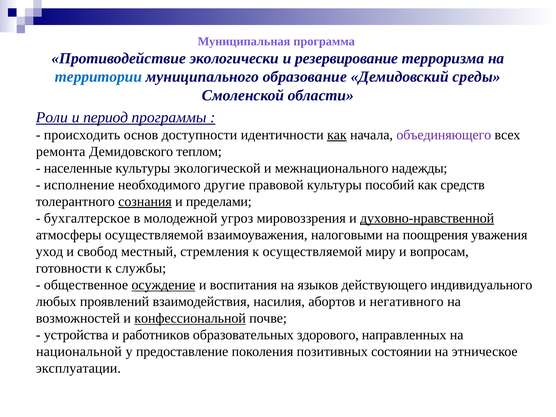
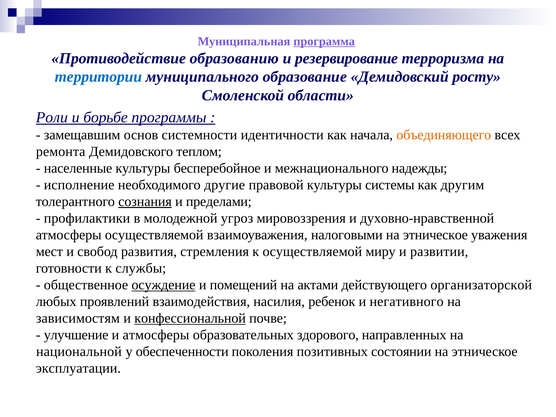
программа underline: none -> present (324, 41)
экологически: экологически -> образованию (234, 58)
среды: среды -> росту (477, 77)
период: период -> борьбе (106, 117)
происходить: происходить -> замещавшим (82, 135)
доступности: доступности -> системности (199, 135)
как underline: present -> none (337, 135)
объединяющего colour: purple -> orange (444, 135)
экологической: экологической -> бесперебойное (217, 168)
пособий: пособий -> системы (390, 185)
средств: средств -> другим (462, 185)
бухгалтерское: бухгалтерское -> профилактики (87, 218)
духовно-нравственной underline: present -> none (427, 218)
поощрения: поощрения -> этническое (435, 235)
уход: уход -> мест (49, 252)
местный: местный -> развития (149, 252)
вопросам: вопросам -> развитии (439, 252)
воспитания: воспитания -> помещений (243, 285)
языков: языков -> актами (318, 285)
индивидуального: индивидуального -> организаторской (481, 285)
абортов: абортов -> ребенок (332, 302)
возможностей: возможностей -> зависимостям (78, 318)
устройства: устройства -> улучшение (76, 335)
и работников: работников -> атмосферы (156, 335)
предоставление: предоставление -> обеспеченности (182, 352)
